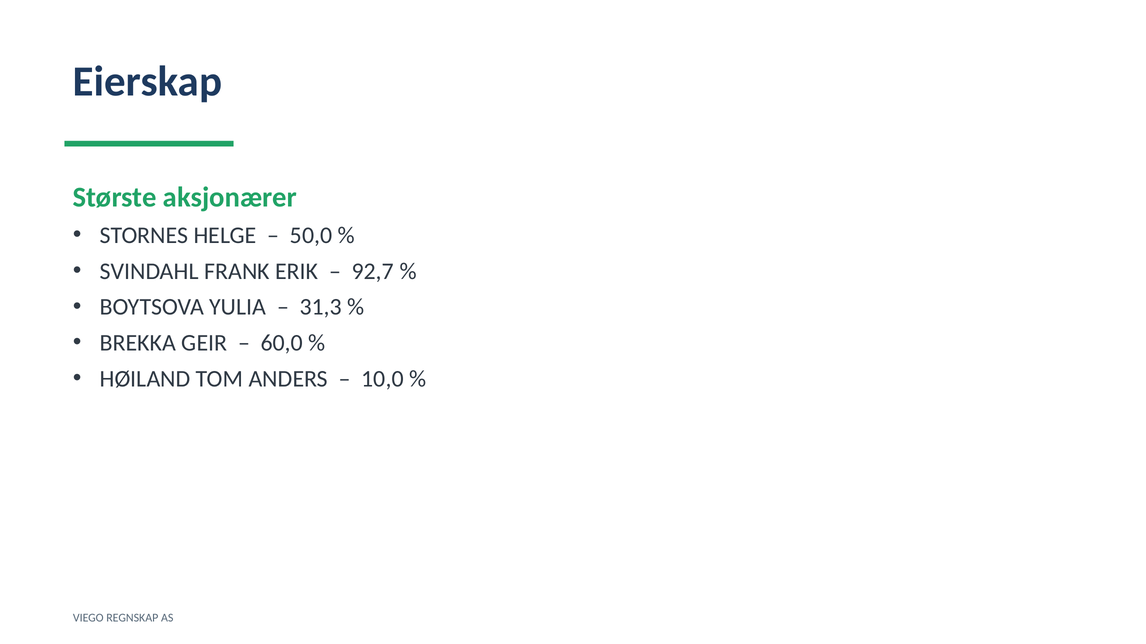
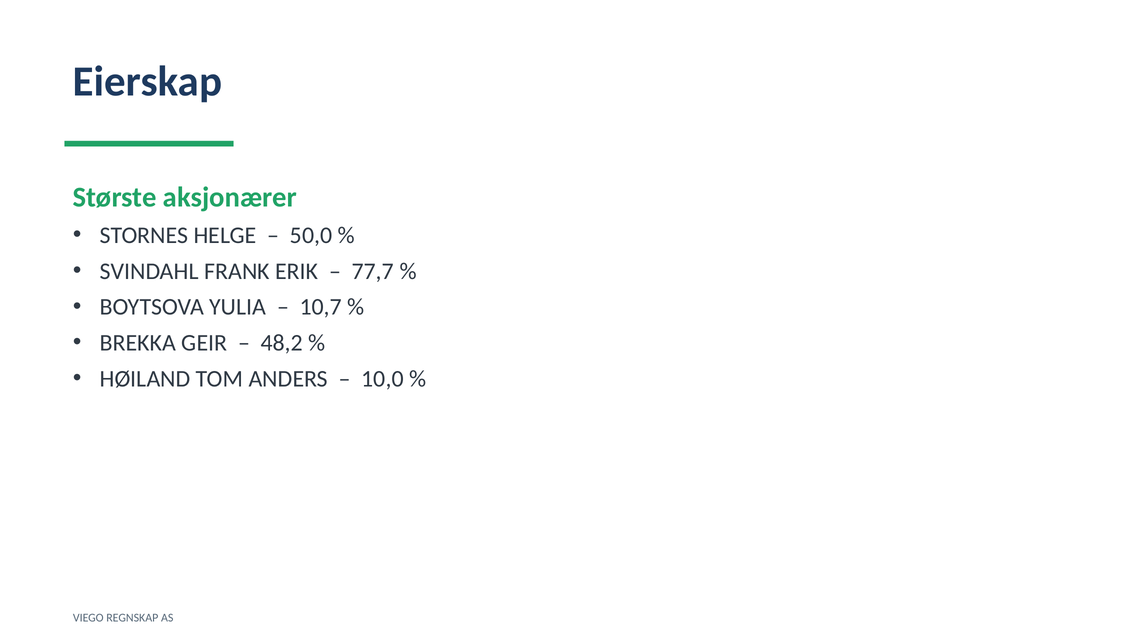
92,7: 92,7 -> 77,7 (373, 271)
31,3: 31,3 -> 10,7 (321, 307)
60,0: 60,0 -> 48,2 (282, 343)
